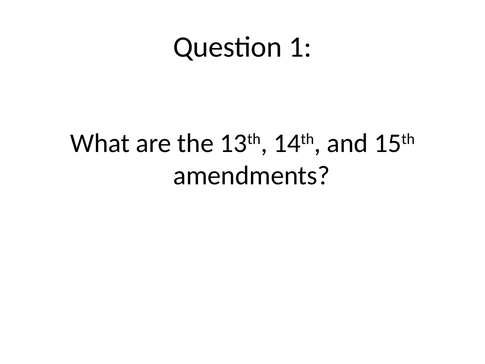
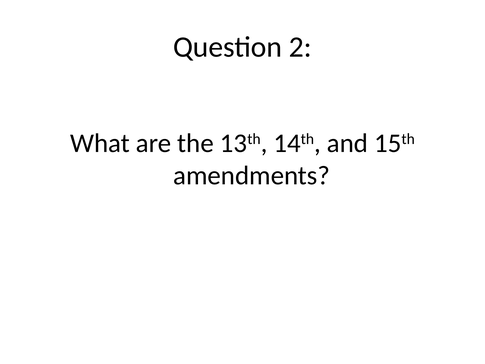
1: 1 -> 2 (300, 47)
